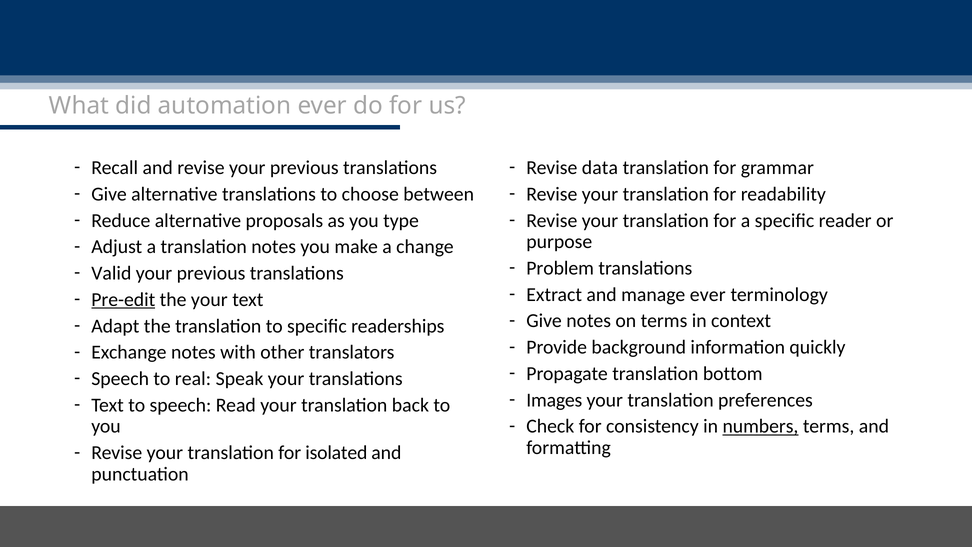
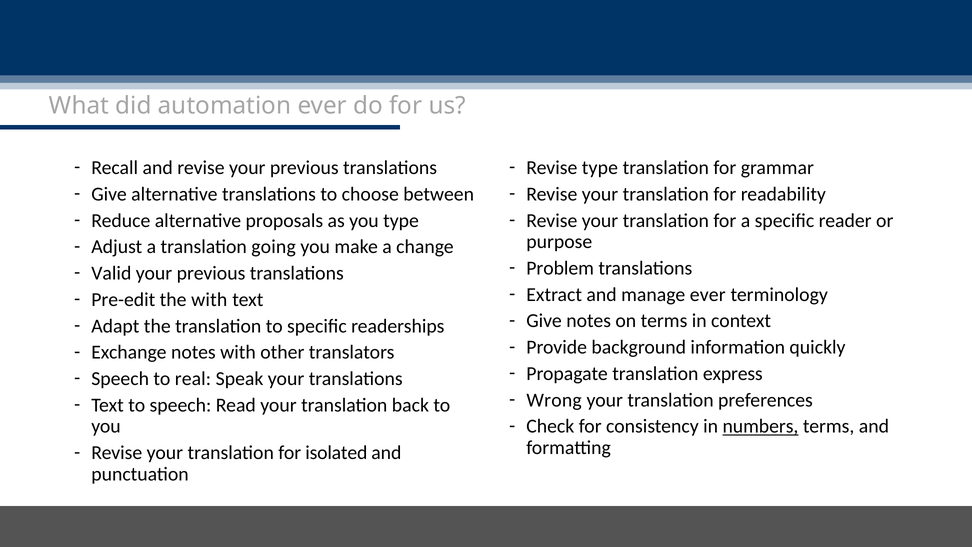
Revise data: data -> type (600, 168)
translation notes: notes -> going (274, 247)
Pre-edit underline: present -> none (123, 299)
the your: your -> with (209, 299)
bottom: bottom -> express (733, 374)
Images: Images -> Wrong (554, 400)
